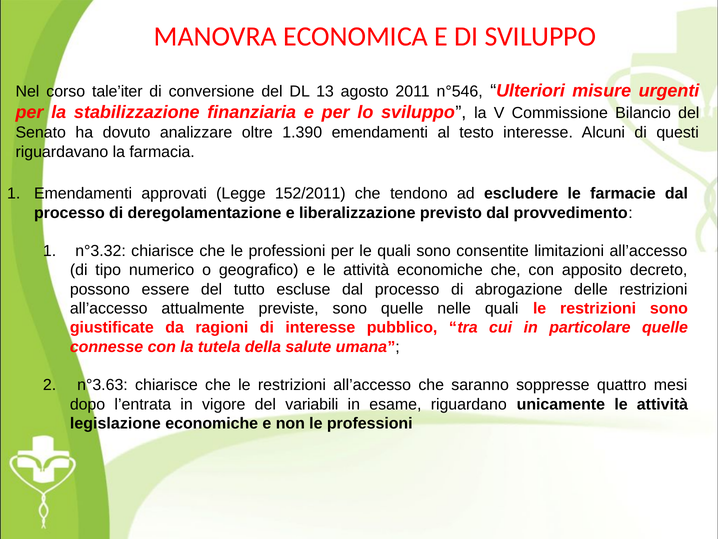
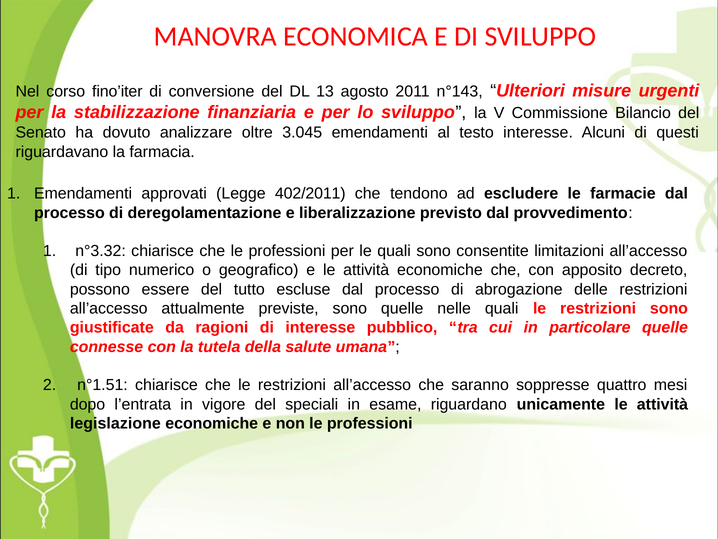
tale’iter: tale’iter -> fino’iter (117, 92)
n°546: n°546 -> n°143 (460, 92)
1.390: 1.390 -> 3.045 (302, 133)
152/2011: 152/2011 -> 402/2011 (310, 193)
n°3.63: n°3.63 -> n°1.51 (102, 385)
variabili: variabili -> speciali (312, 404)
